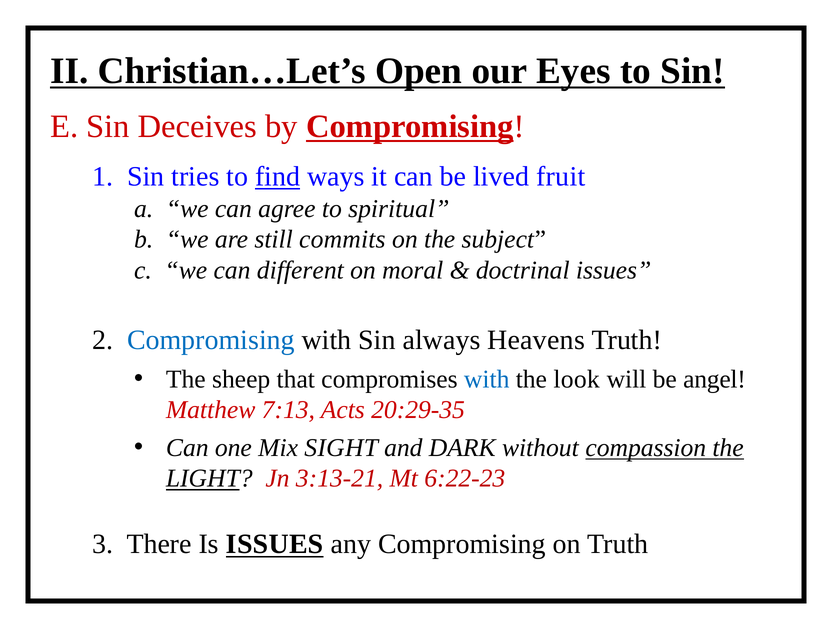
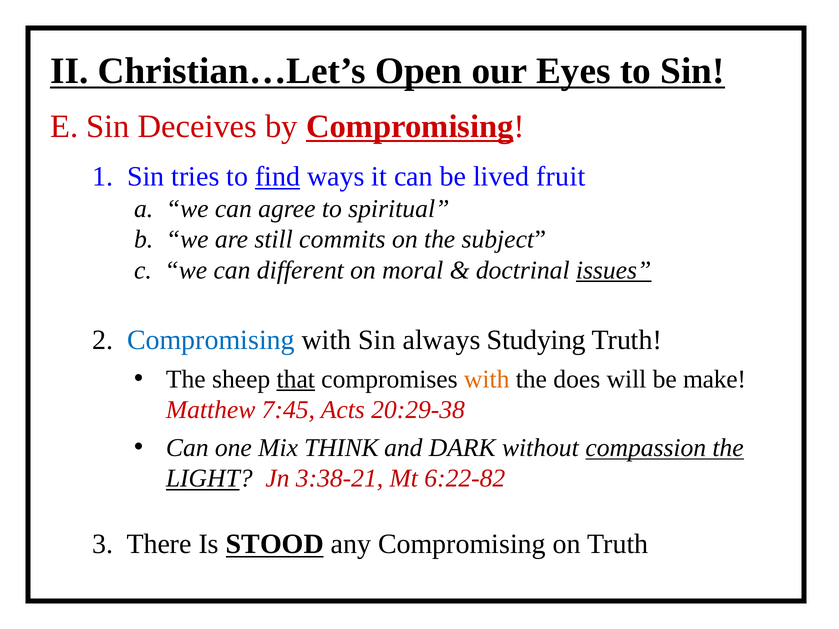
issues underline: none -> present (614, 270)
Heavens: Heavens -> Studying (536, 340)
that underline: none -> present (296, 379)
with colour: blue -> orange (487, 379)
look: look -> does (577, 379)
angel: angel -> make (715, 379)
7:13: 7:13 -> 7:45 (288, 410)
20:29-35: 20:29-35 -> 20:29-38 (418, 410)
SIGHT: SIGHT -> THINK (341, 448)
3:13-21: 3:13-21 -> 3:38-21 (340, 479)
6:22-23: 6:22-23 -> 6:22-82 (465, 479)
Is ISSUES: ISSUES -> STOOD (275, 544)
